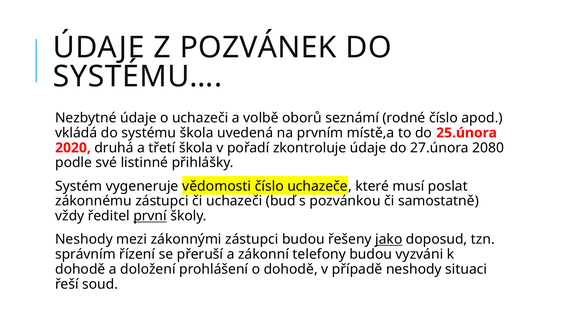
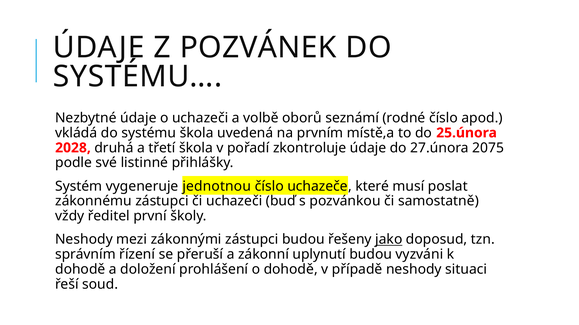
2020: 2020 -> 2028 (73, 148)
2080: 2080 -> 2075 (488, 148)
vědomosti: vědomosti -> jednotnou (217, 186)
první underline: present -> none (150, 216)
telefony: telefony -> uplynutí (319, 255)
